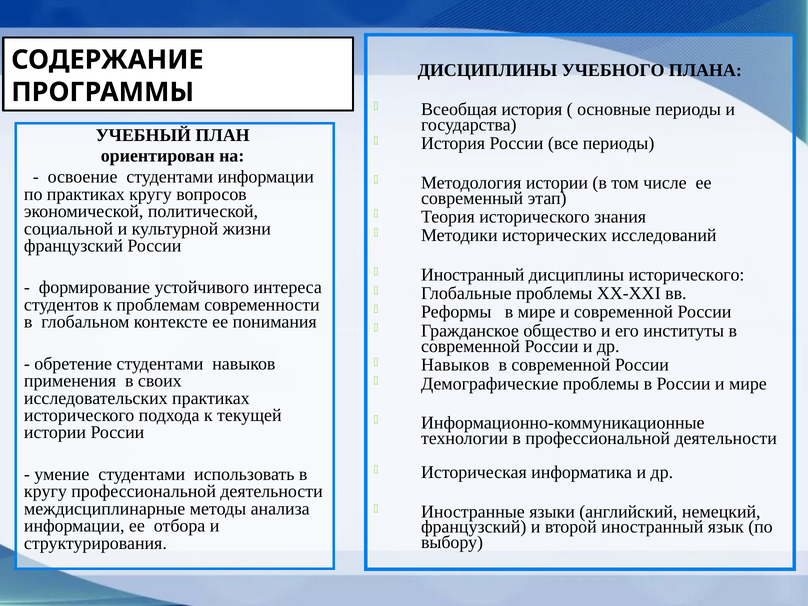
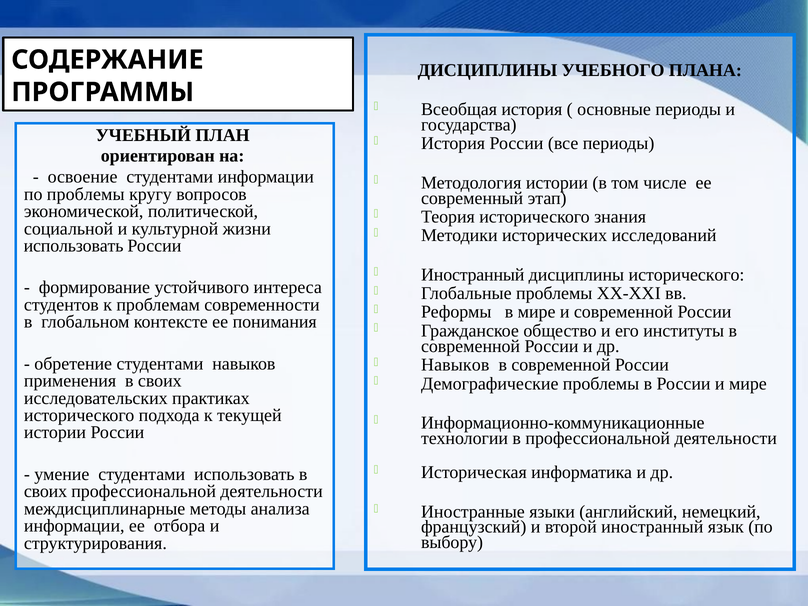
по практиках: практиках -> проблемы (86, 194)
французский: французский -> использовать (74, 246)
кругу: кругу -> своих (46, 491)
